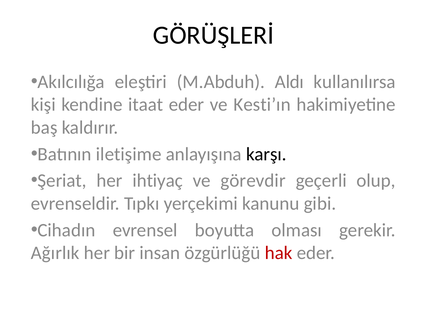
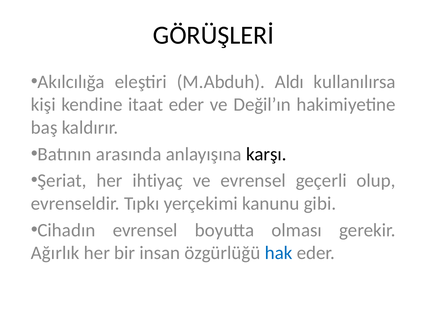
Kesti’ın: Kesti’ın -> Değil’ın (262, 104)
iletişime: iletişime -> arasında (129, 154)
ve görevdir: görevdir -> evrensel (253, 180)
hak colour: red -> blue (279, 252)
